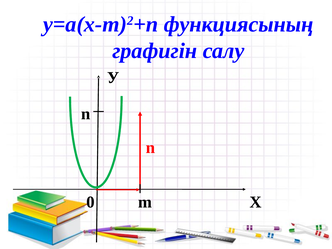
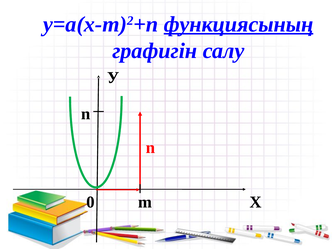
функциясының underline: none -> present (239, 24)
